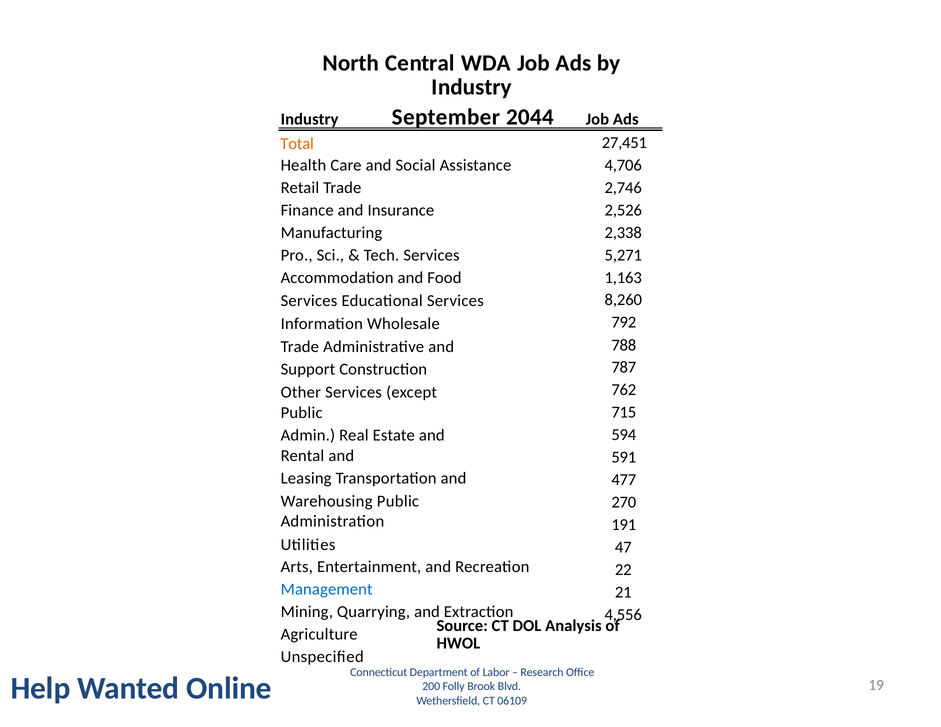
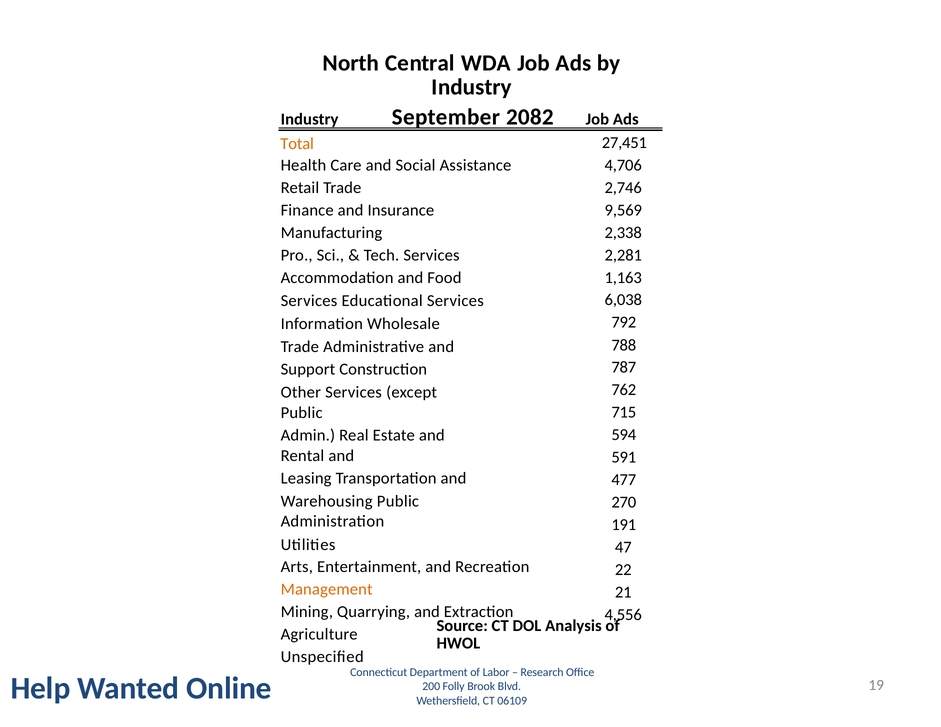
2044: 2044 -> 2082 (530, 117)
2,526: 2,526 -> 9,569 (623, 210)
5,271: 5,271 -> 2,281 (623, 255)
8,260: 8,260 -> 6,038 (623, 300)
Management colour: blue -> orange (327, 589)
